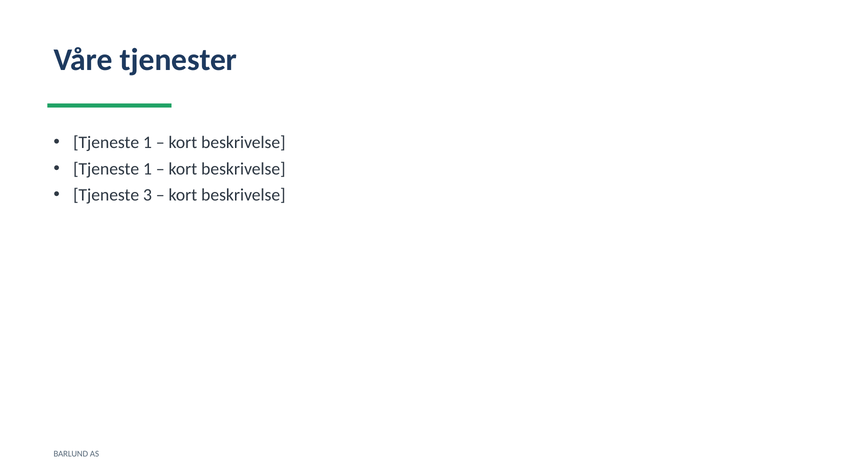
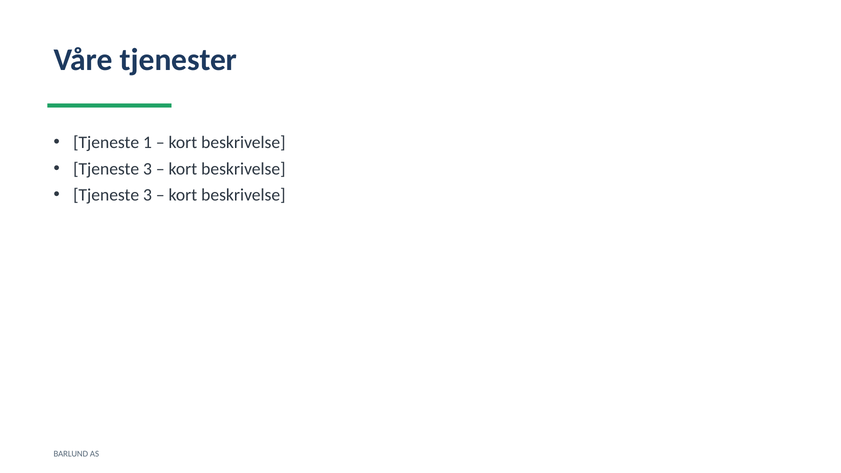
1: 1 -> 3 (147, 169)
